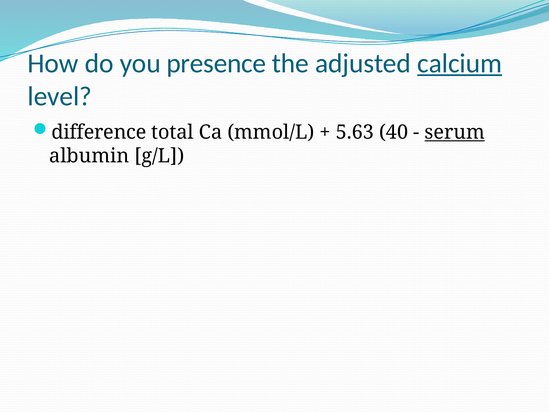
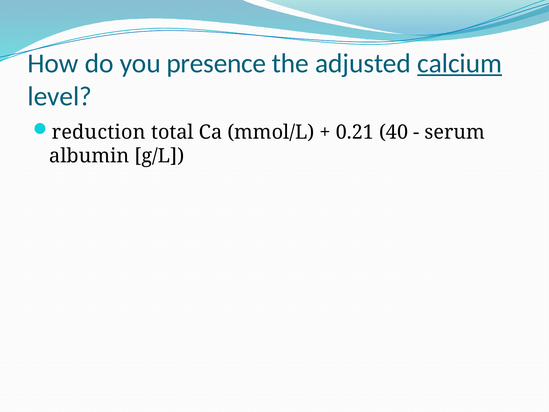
difference: difference -> reduction (99, 132)
5.63: 5.63 -> 0.21 (355, 132)
serum underline: present -> none (455, 132)
